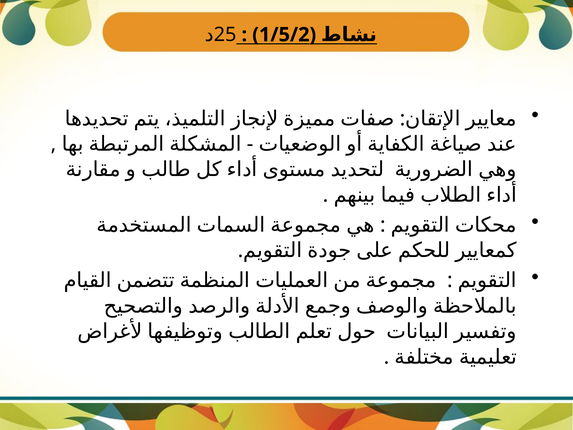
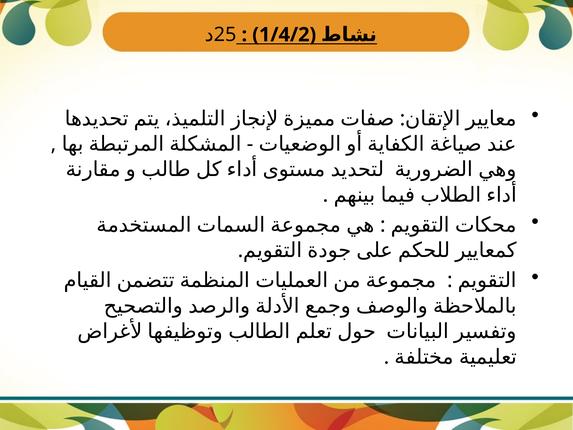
1/5/2: 1/5/2 -> 1/4/2 (284, 35)
